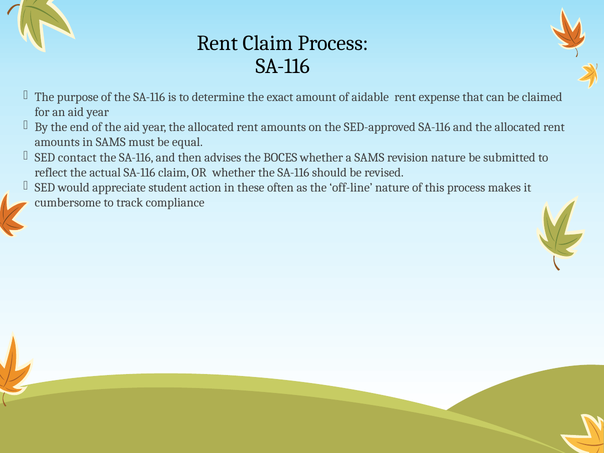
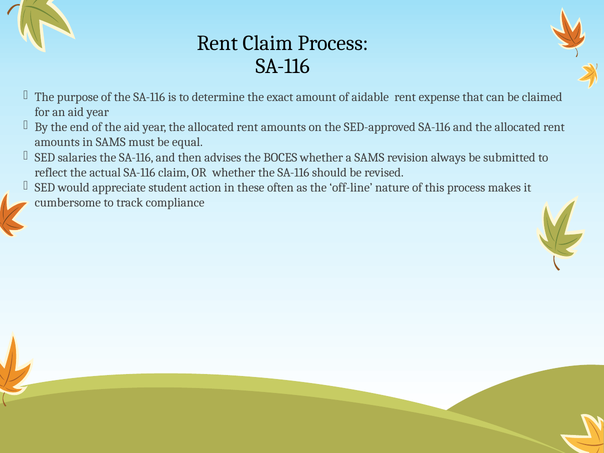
contact: contact -> salaries (77, 157)
revision nature: nature -> always (448, 157)
